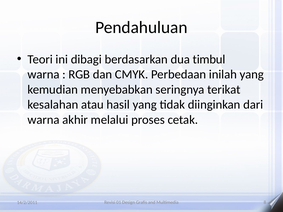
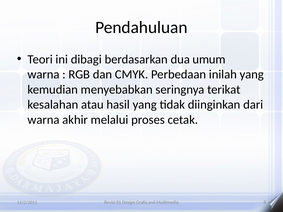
timbul: timbul -> umum (209, 59)
